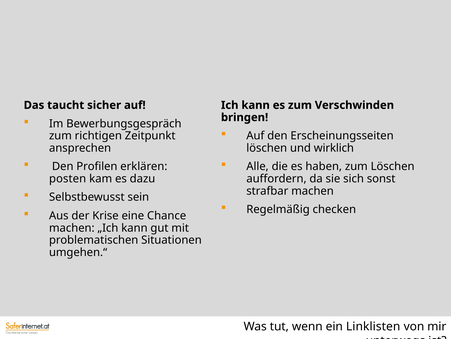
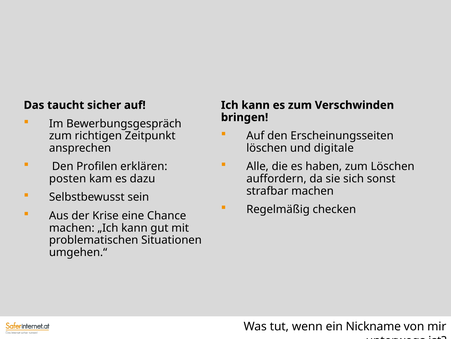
wirklich: wirklich -> digitale (334, 148)
Linklisten: Linklisten -> Nickname (373, 326)
